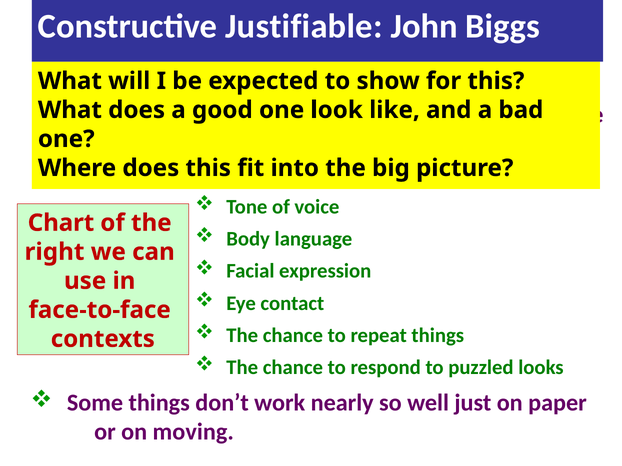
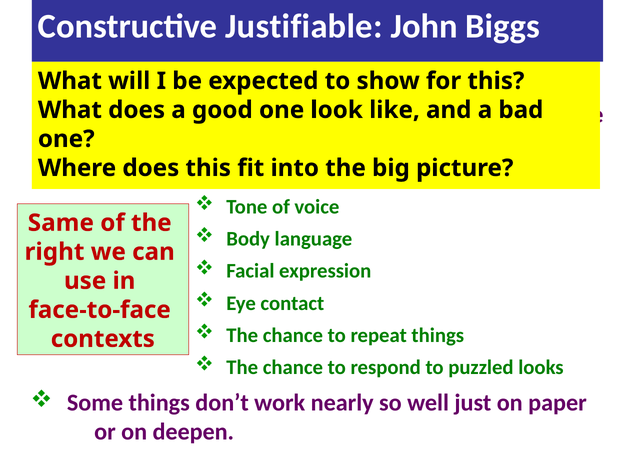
Chart: Chart -> Same (61, 223)
moving: moving -> deepen (193, 432)
